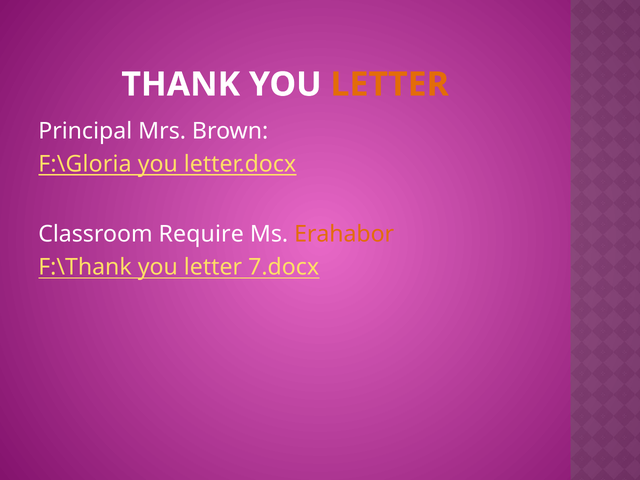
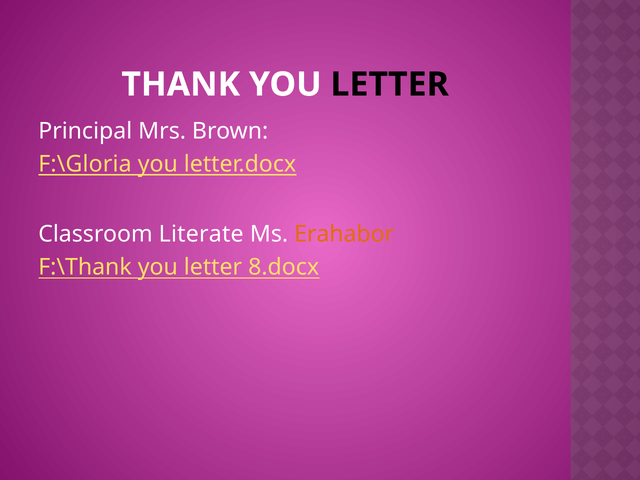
LETTER colour: orange -> black (390, 84)
Require: Require -> Literate (201, 234)
7.docx: 7.docx -> 8.docx (284, 267)
